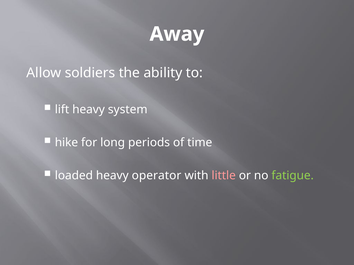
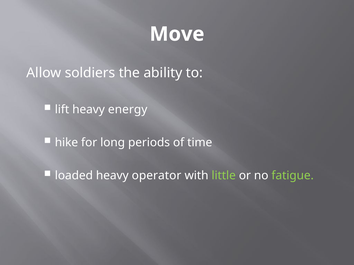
Away: Away -> Move (177, 34)
system: system -> energy (128, 110)
little colour: pink -> light green (224, 176)
